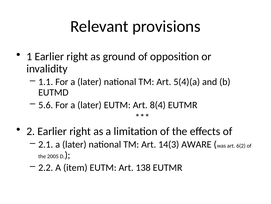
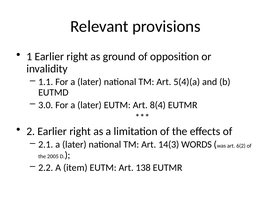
5.6: 5.6 -> 3.0 (46, 105)
AWARE: AWARE -> WORDS (196, 144)
